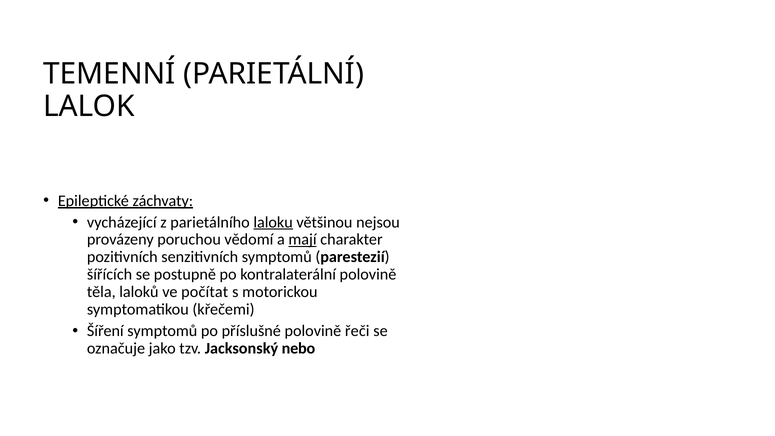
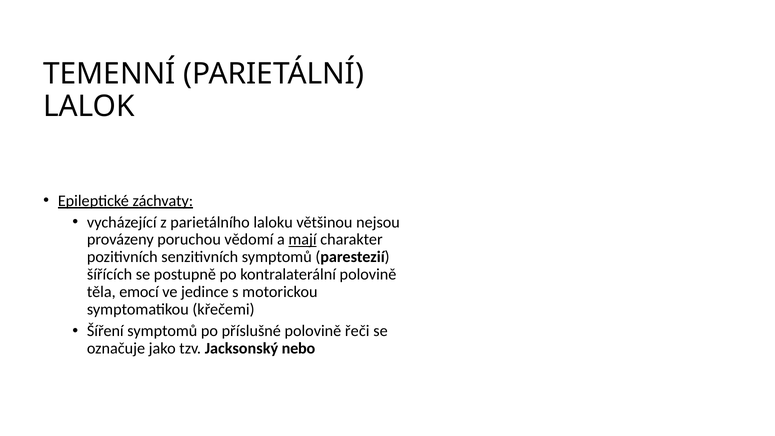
laloku underline: present -> none (273, 222)
laloků: laloků -> emocí (139, 292)
počítat: počítat -> jedince (205, 292)
